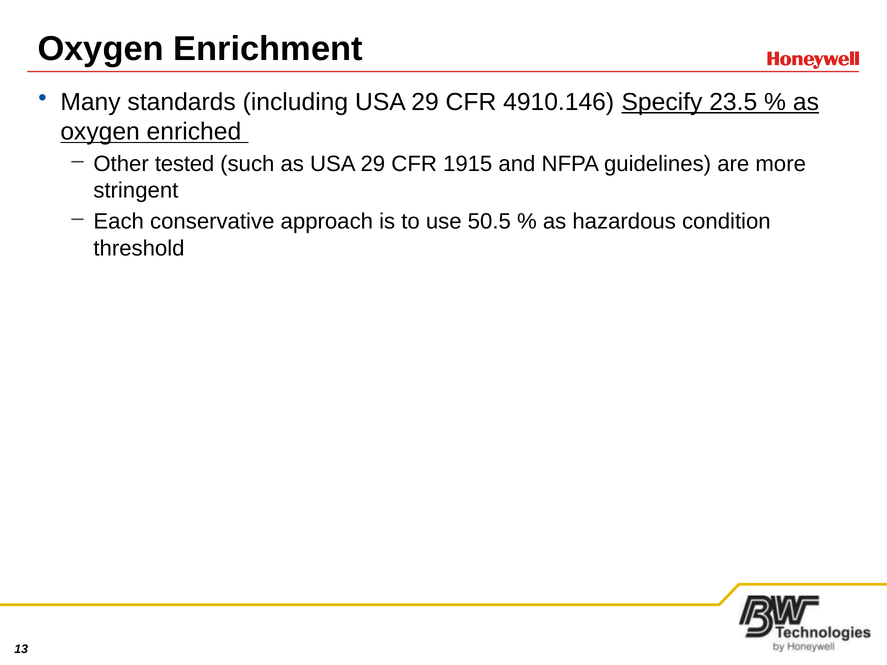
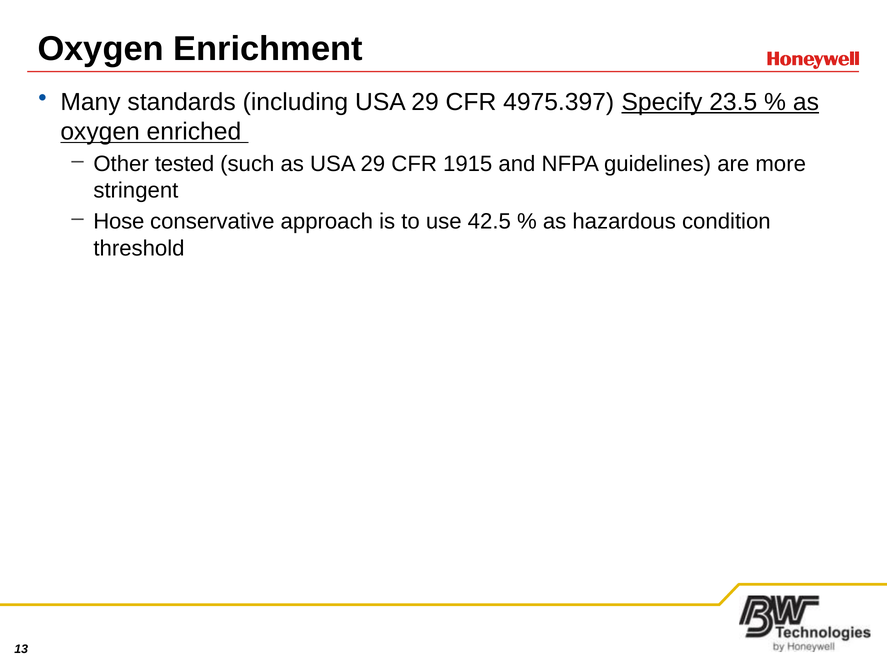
4910.146: 4910.146 -> 4975.397 (559, 102)
Each: Each -> Hose (119, 222)
50.5: 50.5 -> 42.5 (489, 222)
